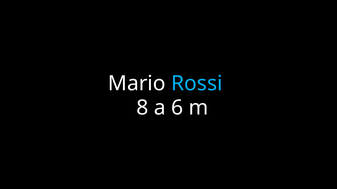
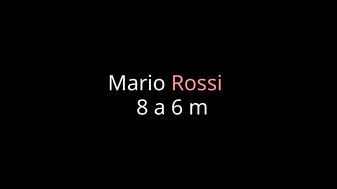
Rossi colour: light blue -> pink (197, 84)
